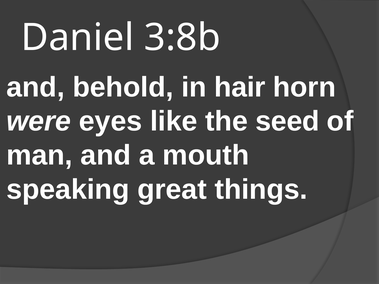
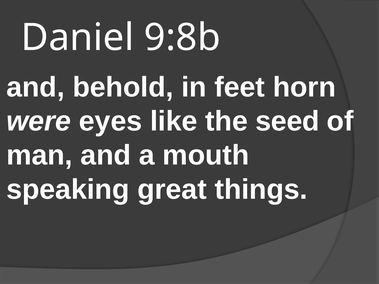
3:8b: 3:8b -> 9:8b (182, 38)
hair: hair -> feet (240, 87)
